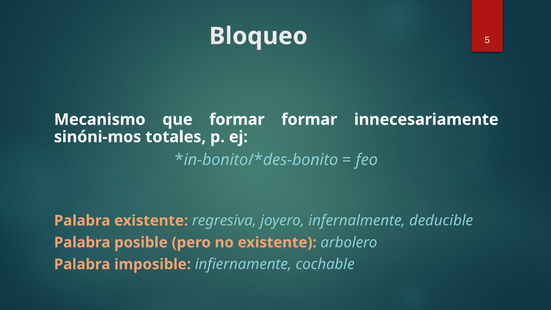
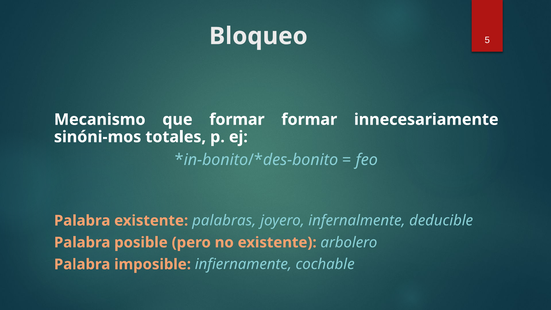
regresiva: regresiva -> palabras (224, 221)
